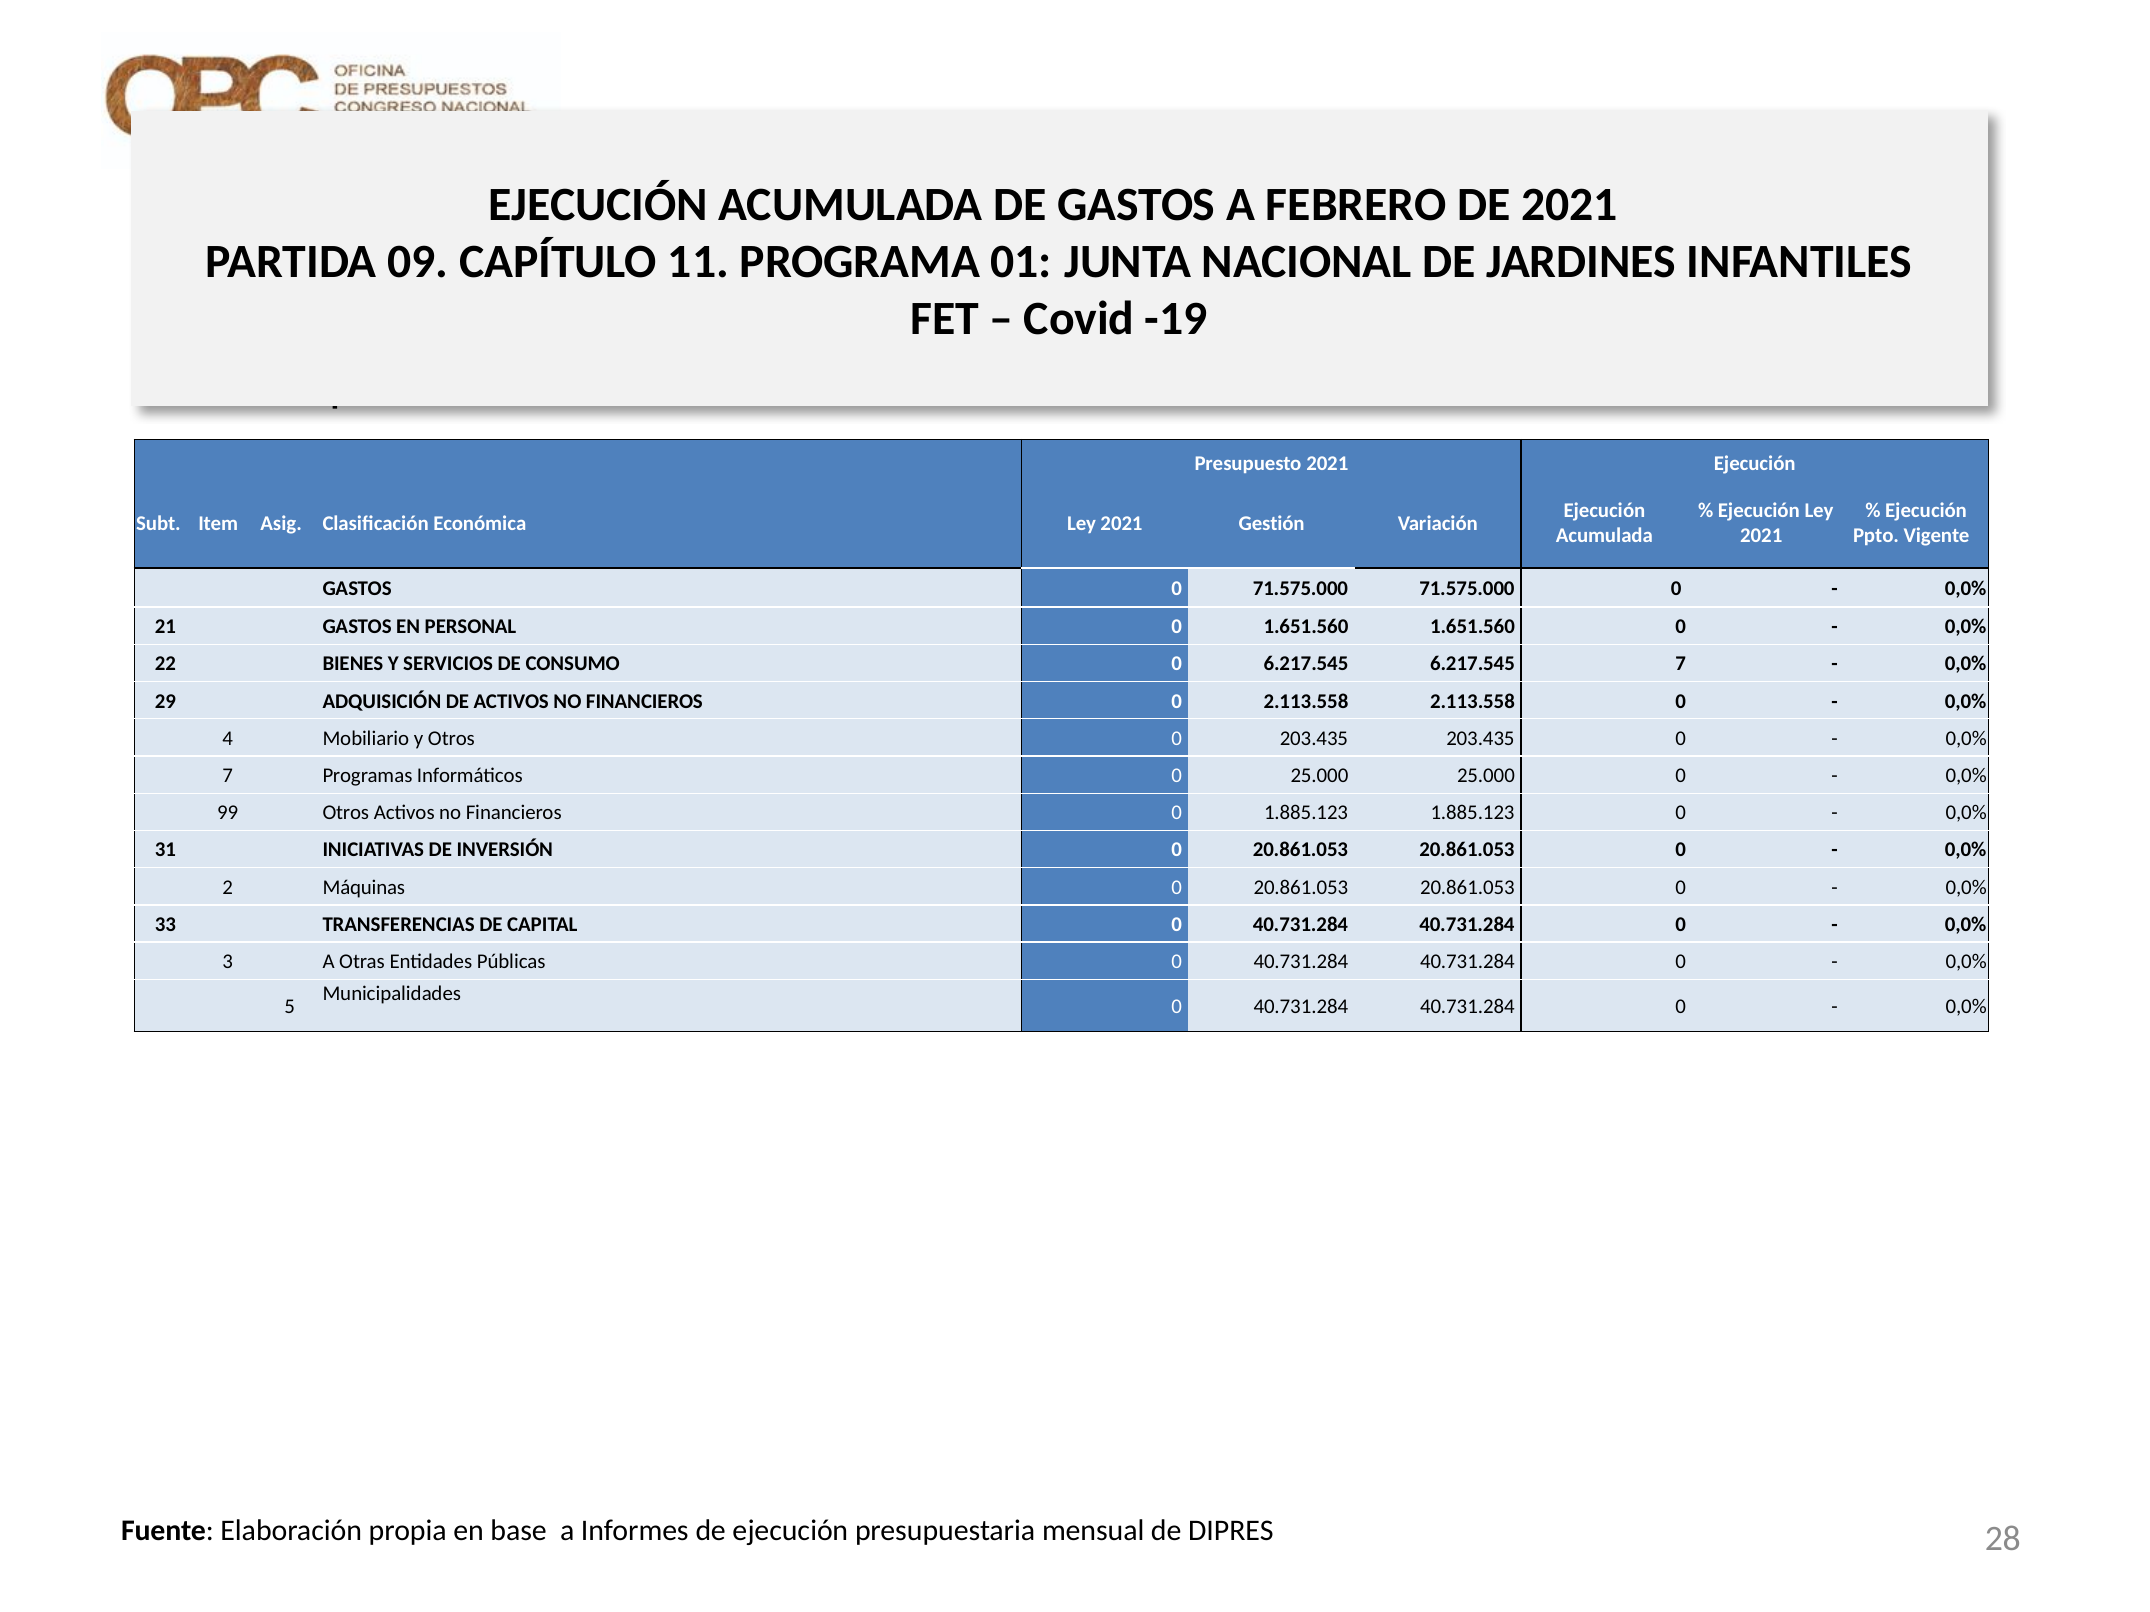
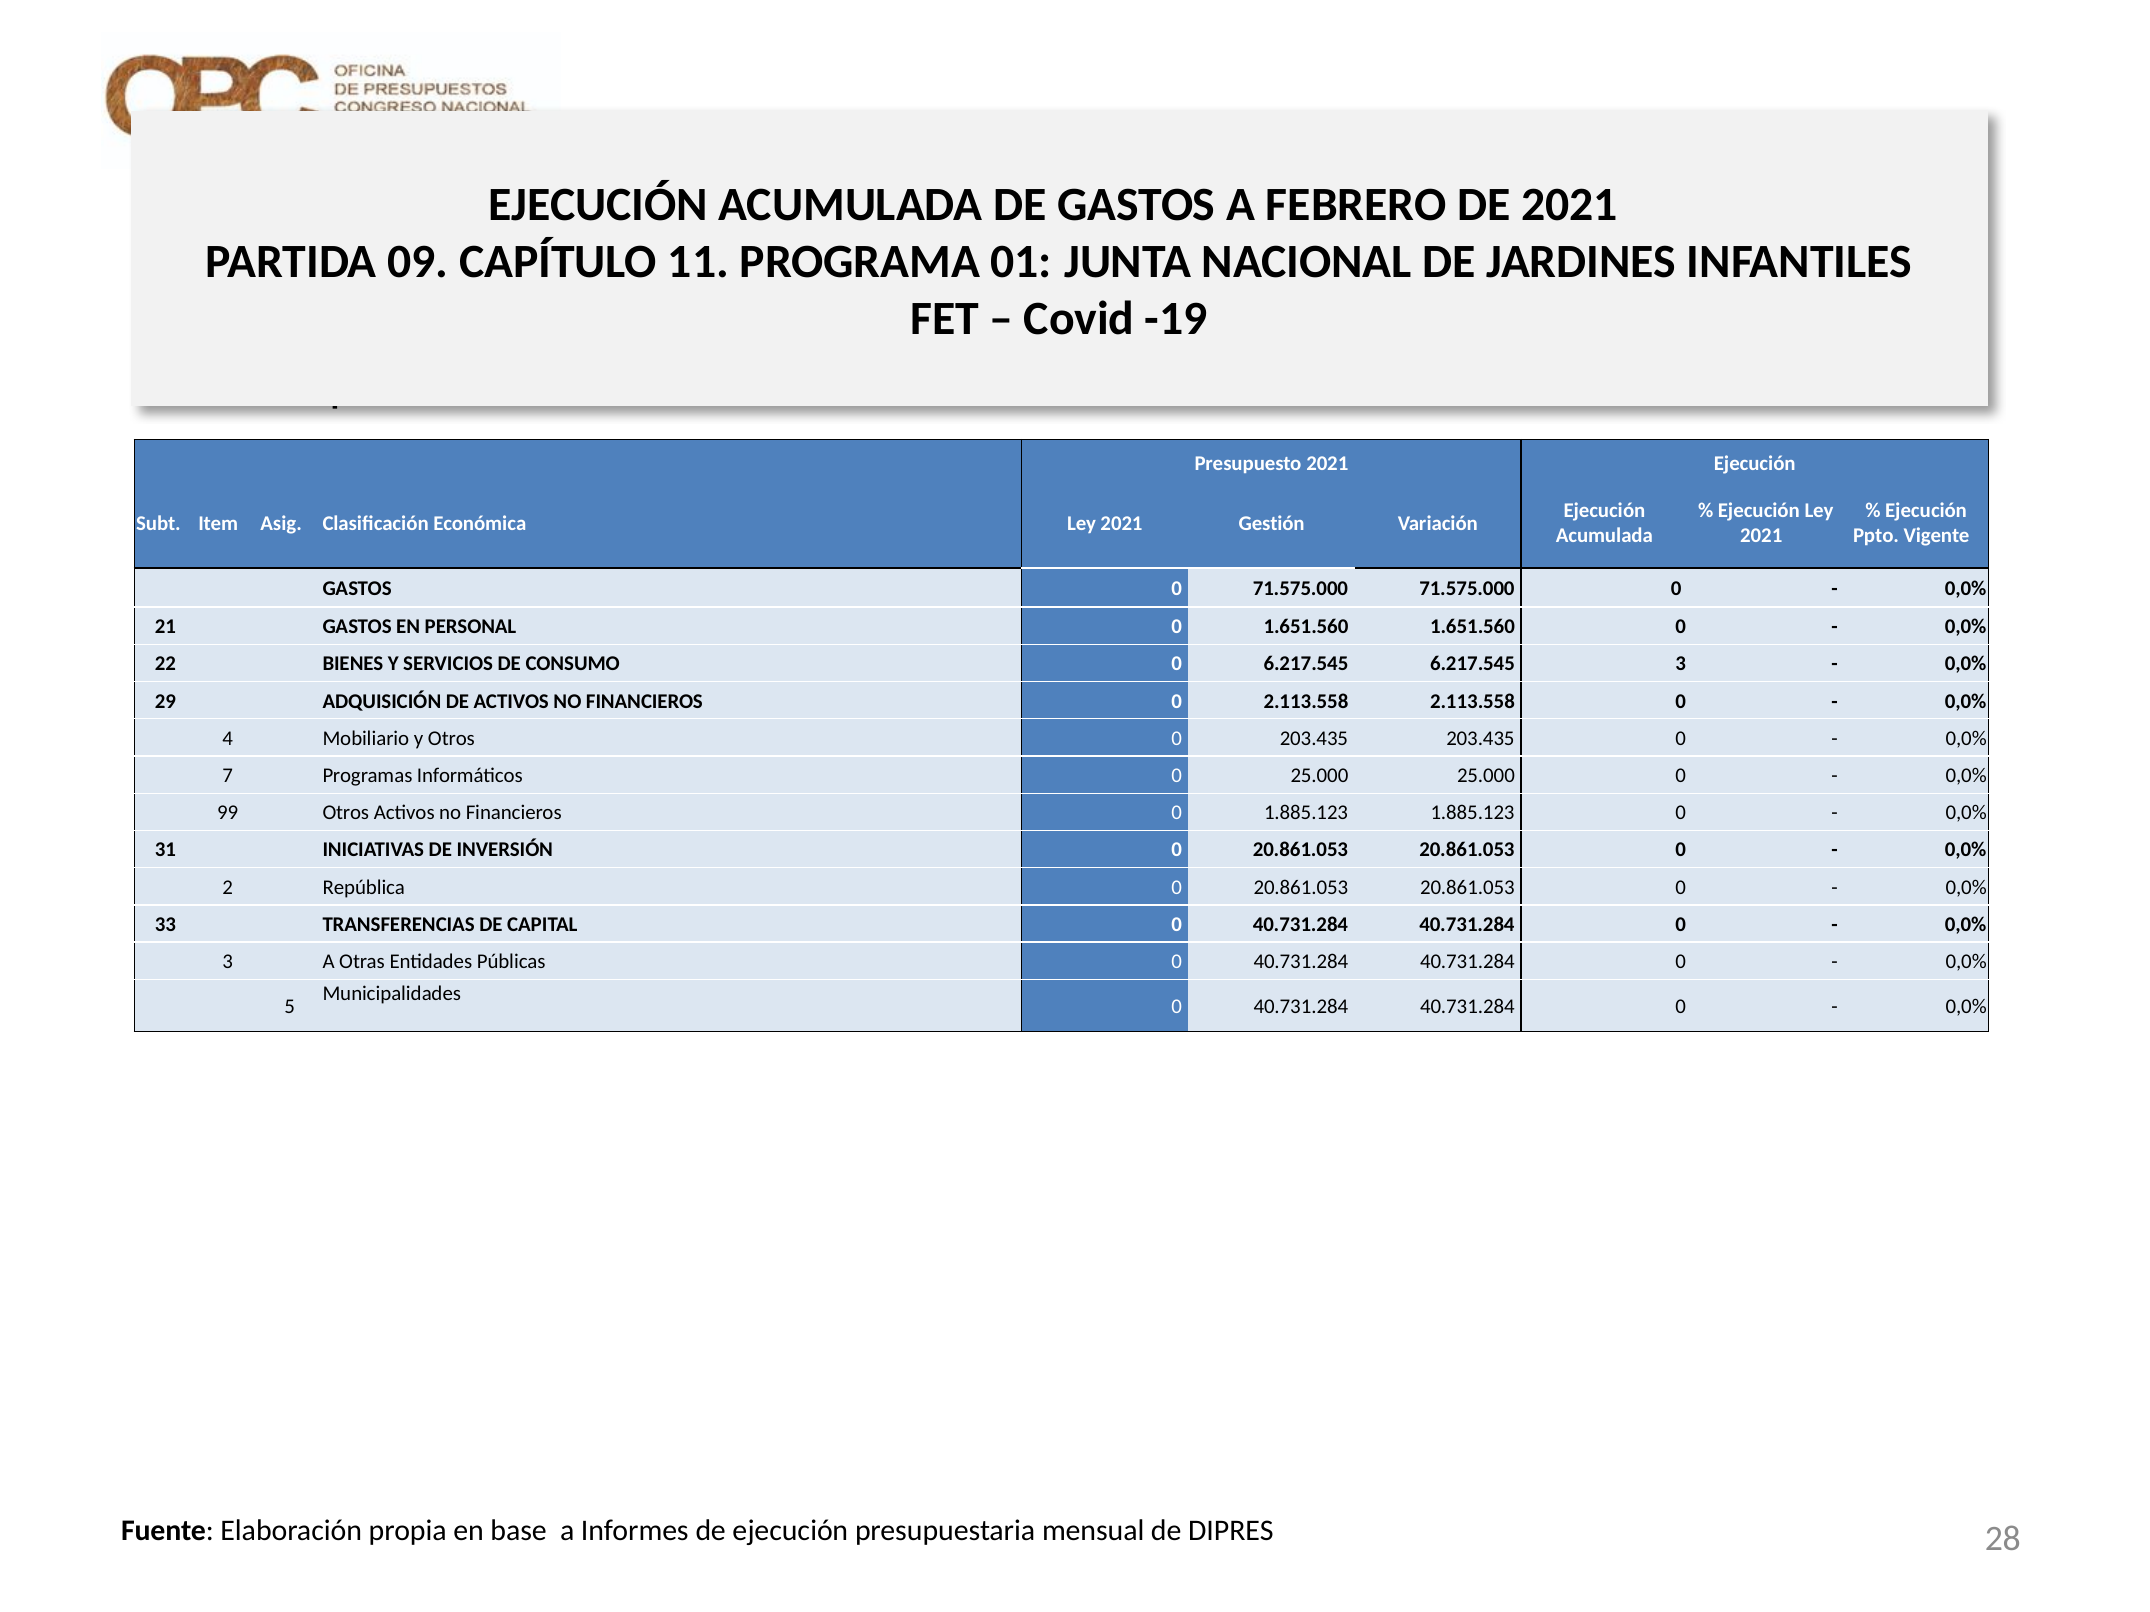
6.217.545 7: 7 -> 3 (1681, 664)
Máquinas: Máquinas -> República (364, 888)
